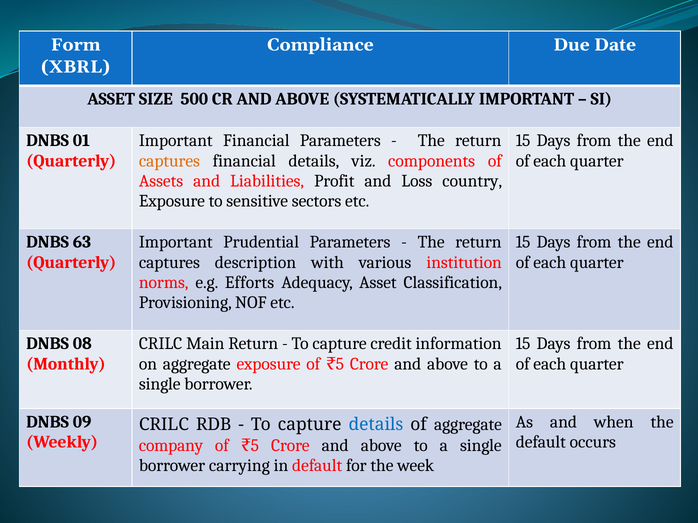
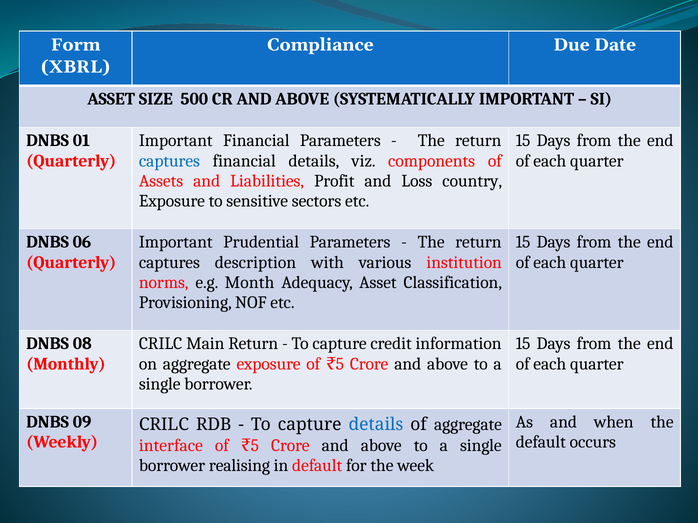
captures colour: orange -> blue (169, 161)
63: 63 -> 06 (82, 242)
Efforts: Efforts -> Month (250, 283)
company: company -> interface (171, 446)
carrying: carrying -> realising (239, 466)
